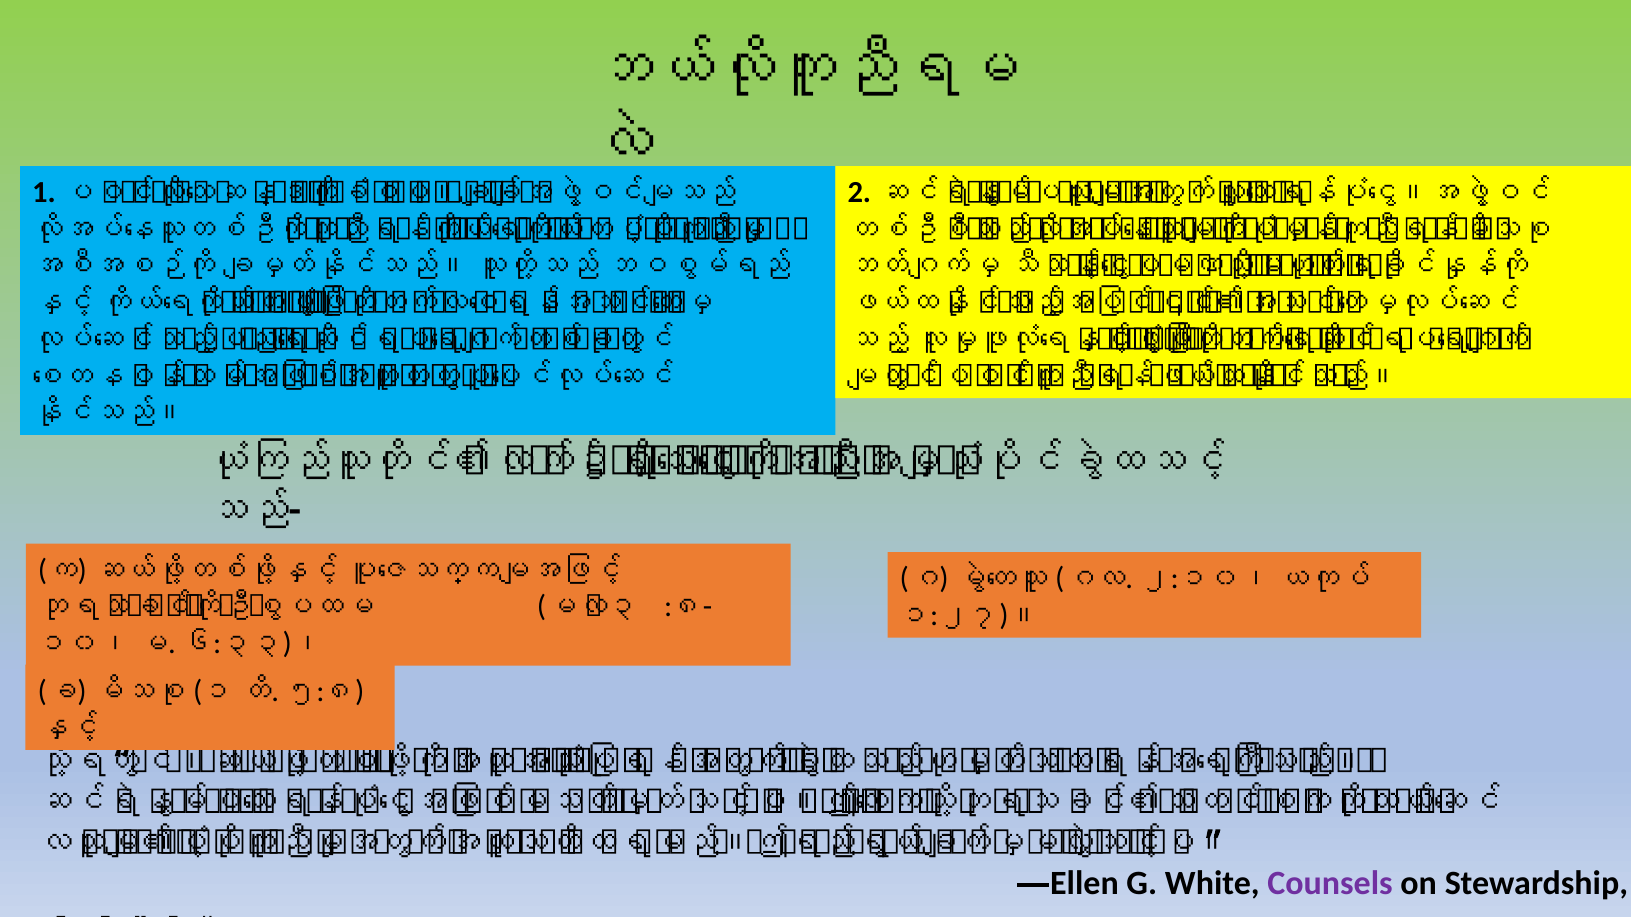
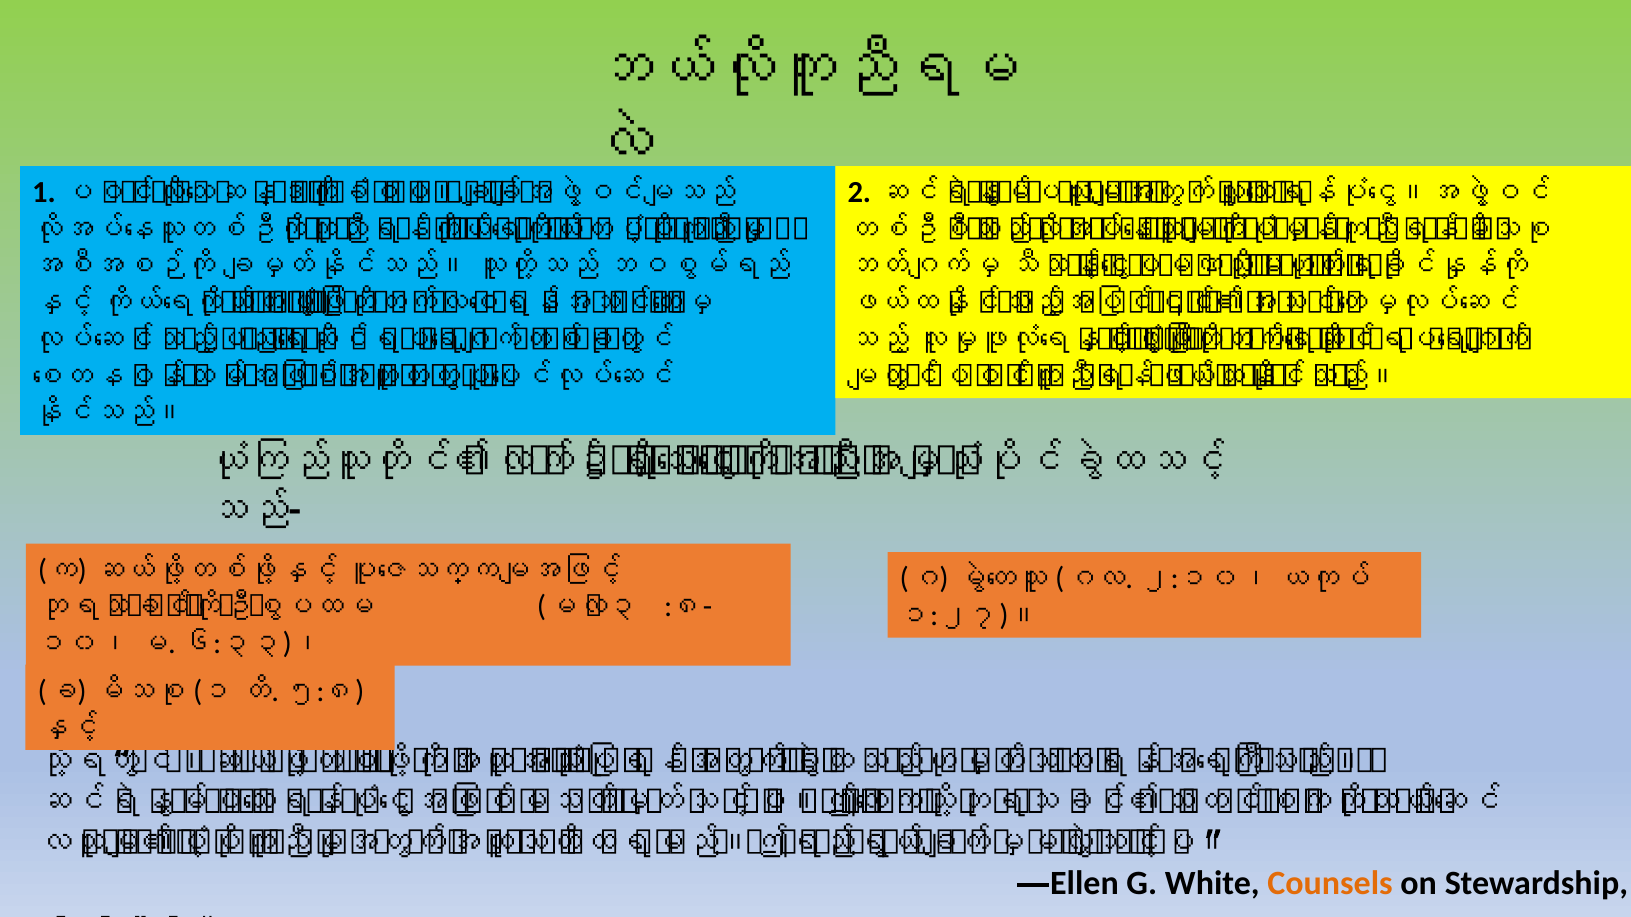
Counsels colour: purple -> orange (1330, 884)
